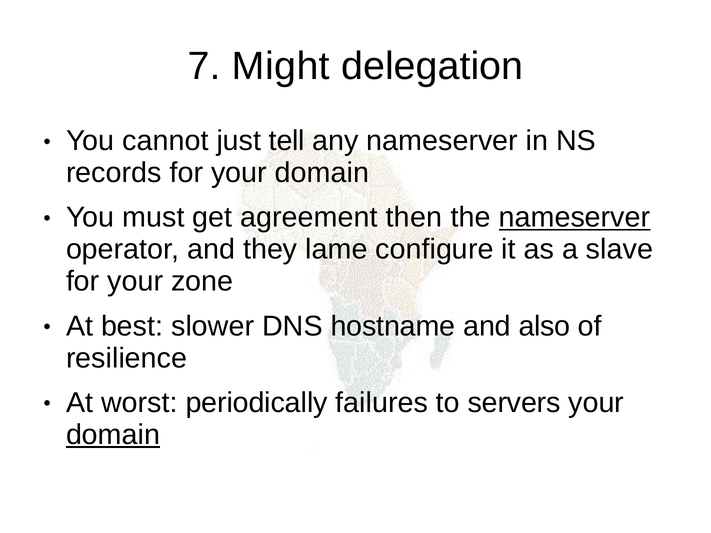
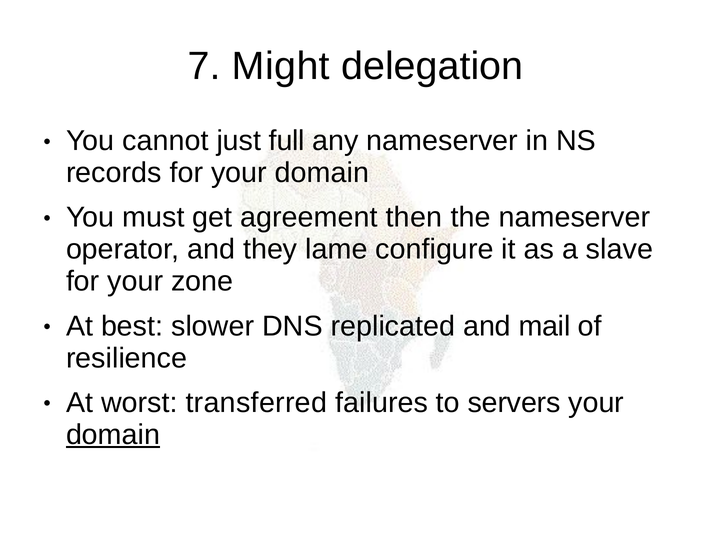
tell: tell -> full (287, 141)
nameserver underline: present -> none (575, 218)
hostname: hostname -> replicated (393, 326)
also: also -> mail (545, 326)
periodically: periodically -> transferred (256, 403)
